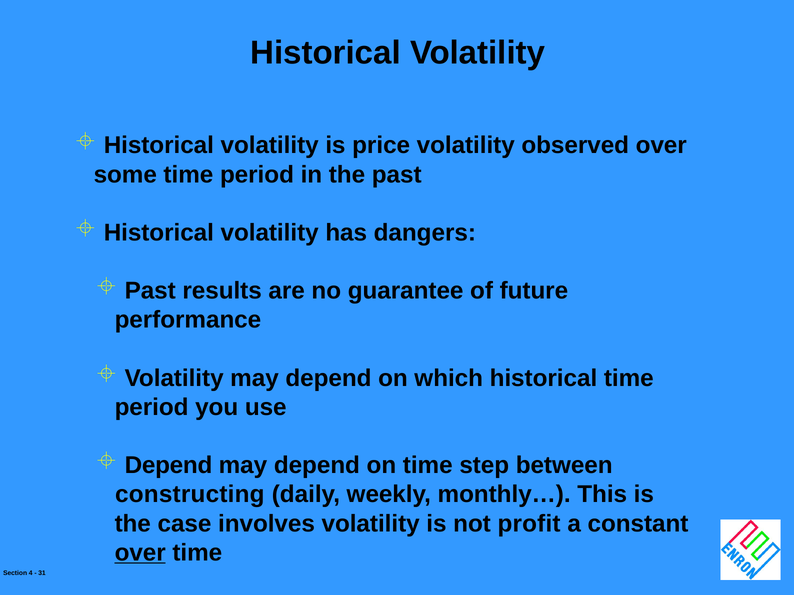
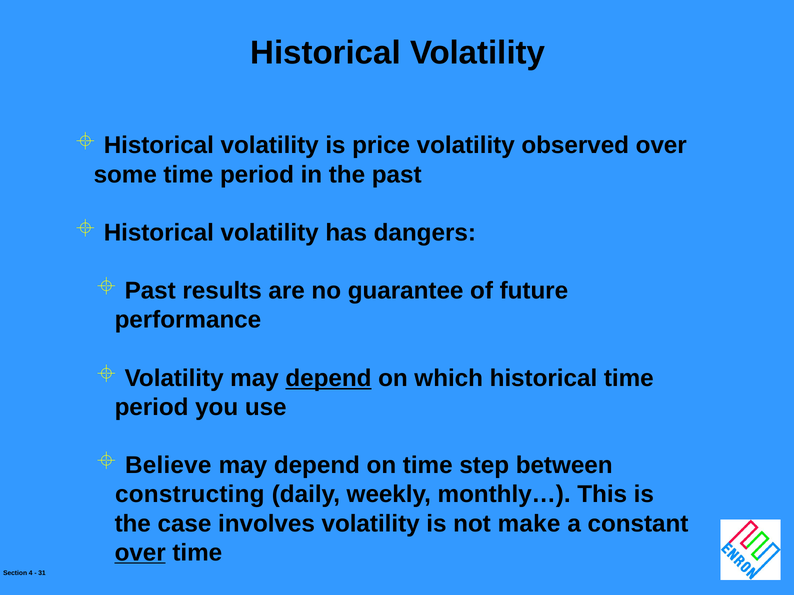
depend underline: none -> present (328, 378)
Depend: Depend -> Believe (168, 466)
profit: profit -> make (529, 524)
